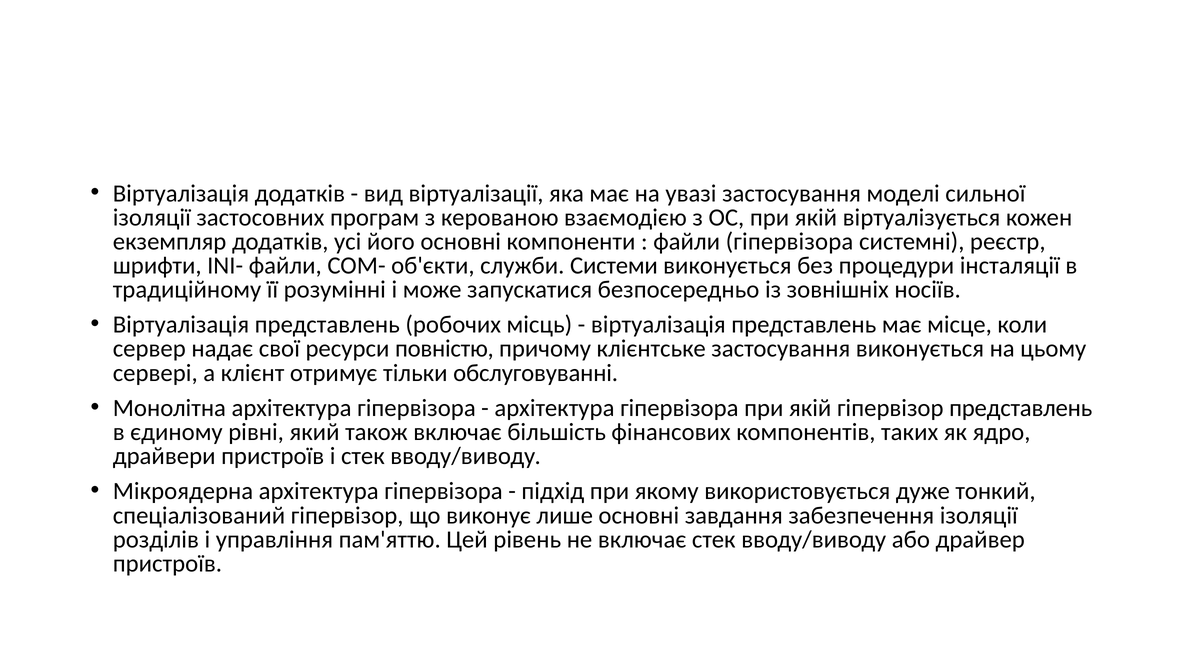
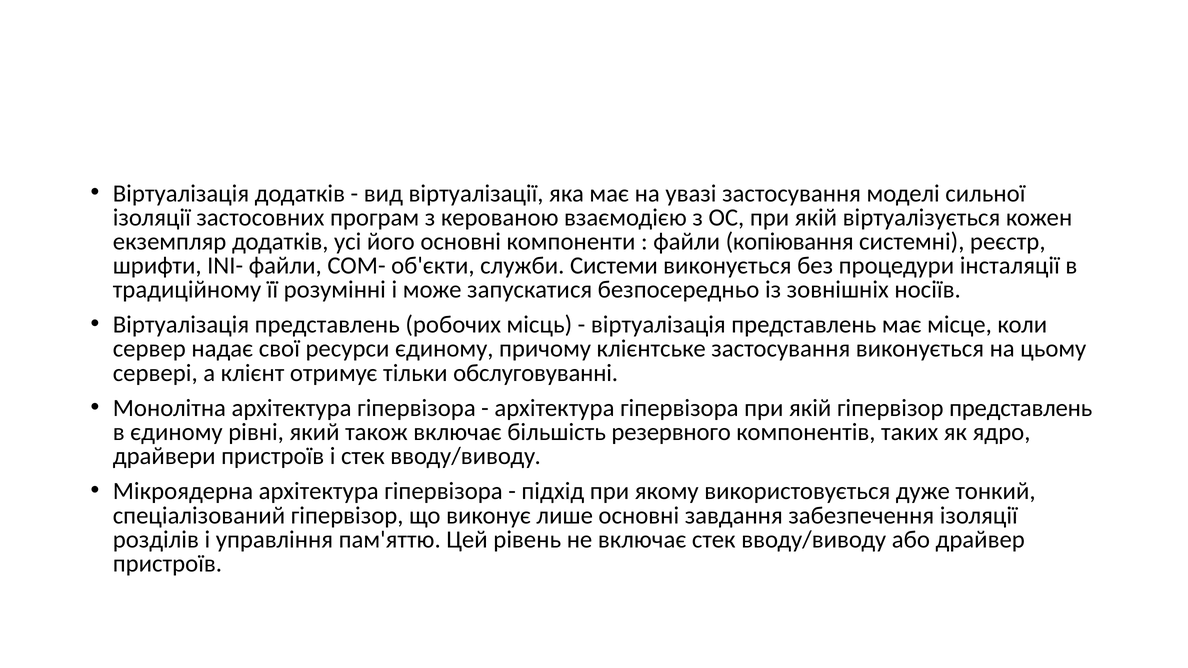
файли гіпервізора: гіпервізора -> копіювання (790, 242)
ресурси повністю: повністю -> єдиному (444, 349)
фінансових: фінансових -> резервного (671, 432)
